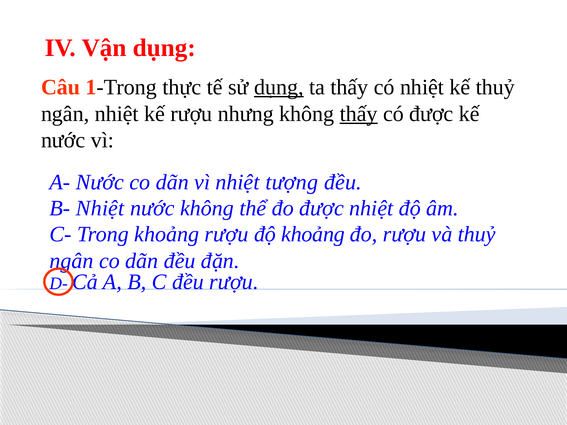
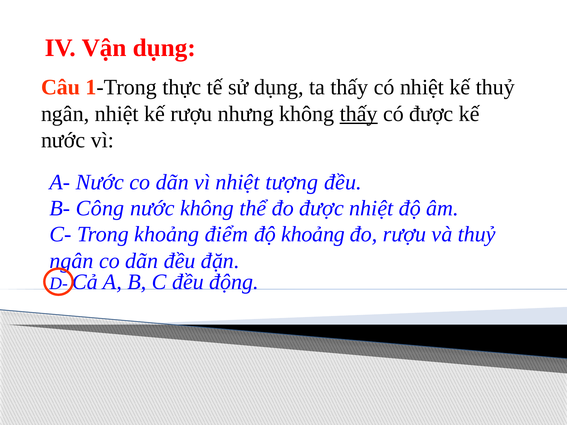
dụng underline: present -> none (279, 87)
B- Nhiệt: Nhiệt -> Công (100, 208)
khoảng rượu: rượu -> điểm (226, 235)
đều rượu: rượu -> động (234, 282)
